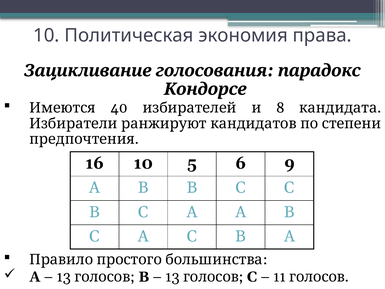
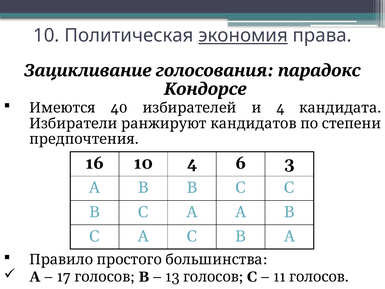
экономия underline: none -> present (243, 36)
40 8: 8 -> 4 (280, 108)
10 5: 5 -> 4 (192, 163)
9: 9 -> 3 (289, 163)
13: 13 -> 17 (64, 277)
